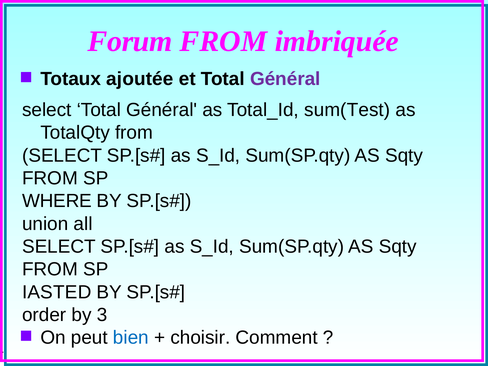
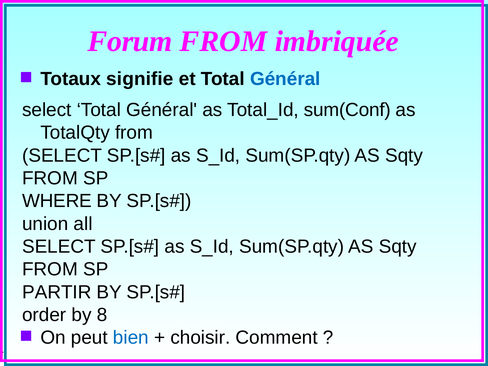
ajoutée: ajoutée -> signifie (140, 79)
Général colour: purple -> blue (285, 79)
sum(Test: sum(Test -> sum(Conf (347, 110)
IASTED: IASTED -> PARTIR (57, 292)
3: 3 -> 8 (102, 315)
